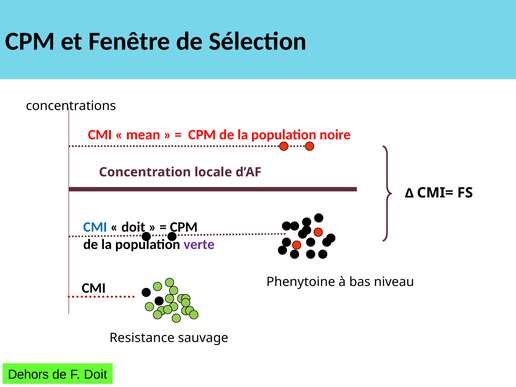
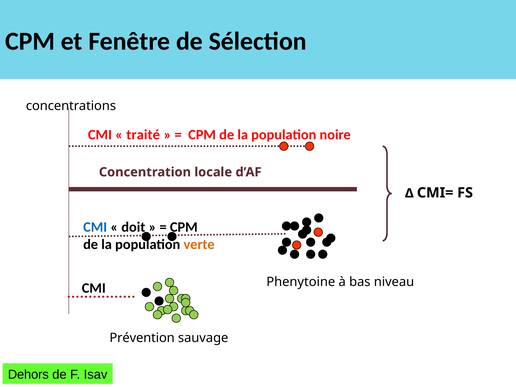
mean: mean -> traité (143, 135)
verte colour: purple -> orange (199, 244)
Resistance: Resistance -> Prévention (142, 338)
F Doit: Doit -> Isav (96, 374)
